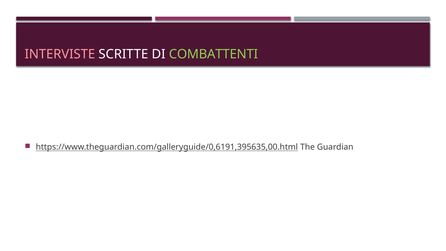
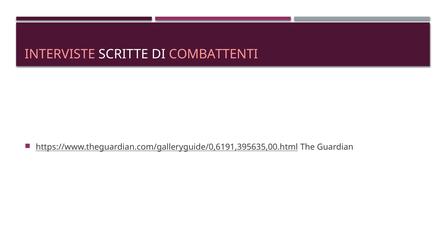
COMBATTENTI colour: light green -> pink (213, 54)
